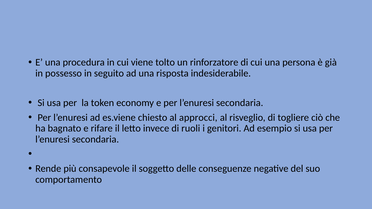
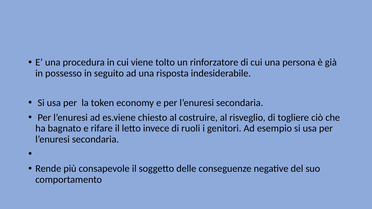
approcci: approcci -> costruire (198, 118)
